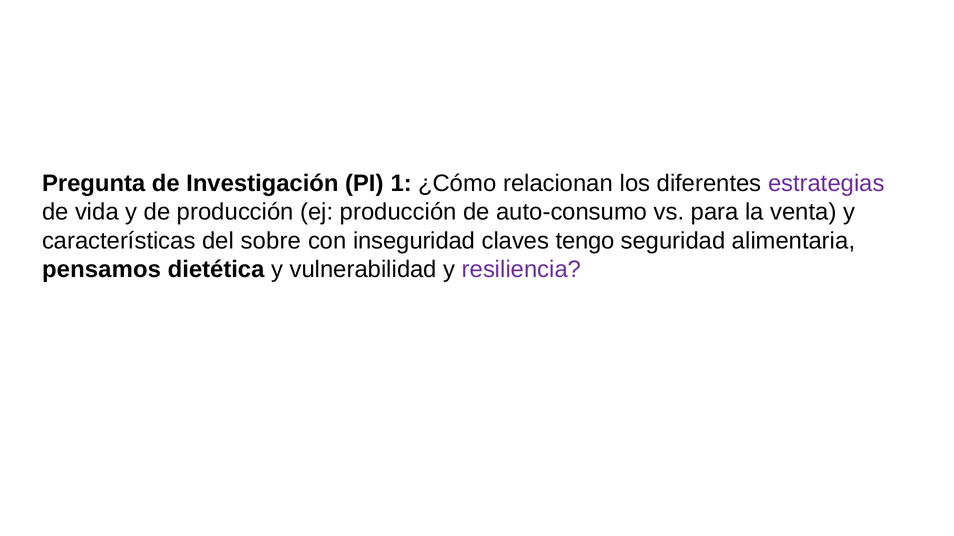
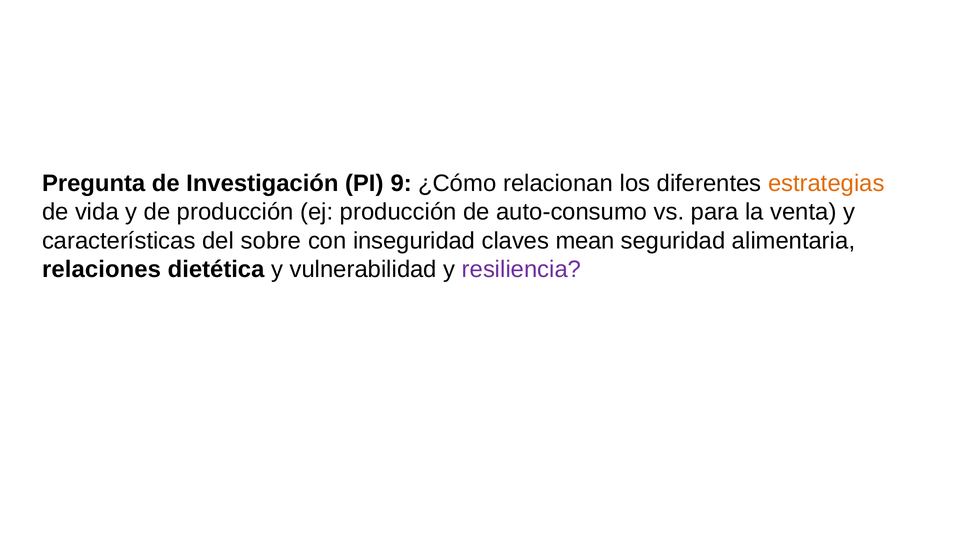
1: 1 -> 9 (401, 184)
estrategias colour: purple -> orange (826, 184)
tengo: tengo -> mean (585, 241)
pensamos: pensamos -> relaciones (102, 270)
